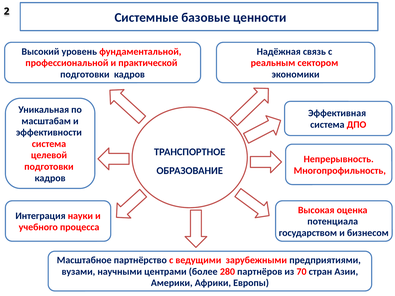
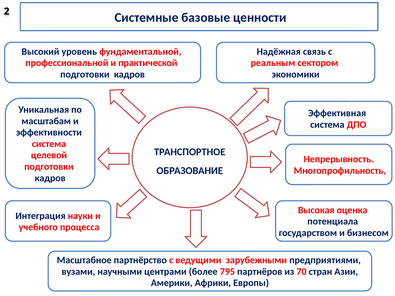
280: 280 -> 795 (227, 272)
